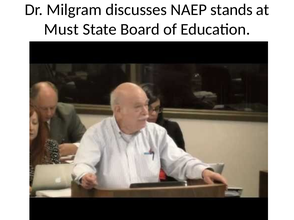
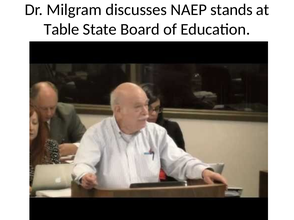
Must: Must -> Table (61, 29)
